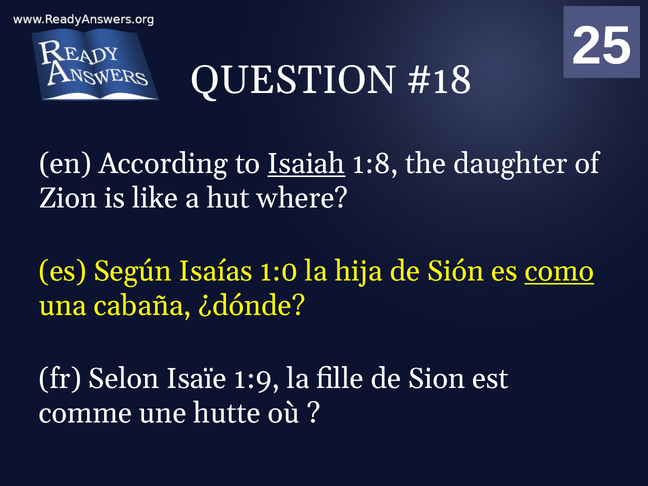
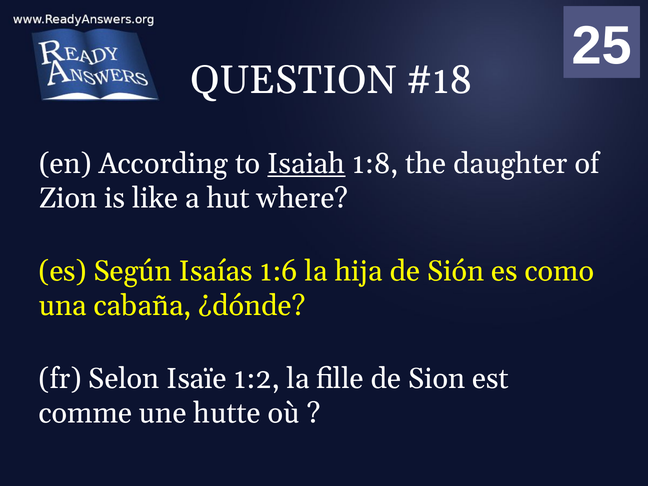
1:0: 1:0 -> 1:6 (279, 271)
como underline: present -> none (559, 271)
1:9: 1:9 -> 1:2 (257, 379)
